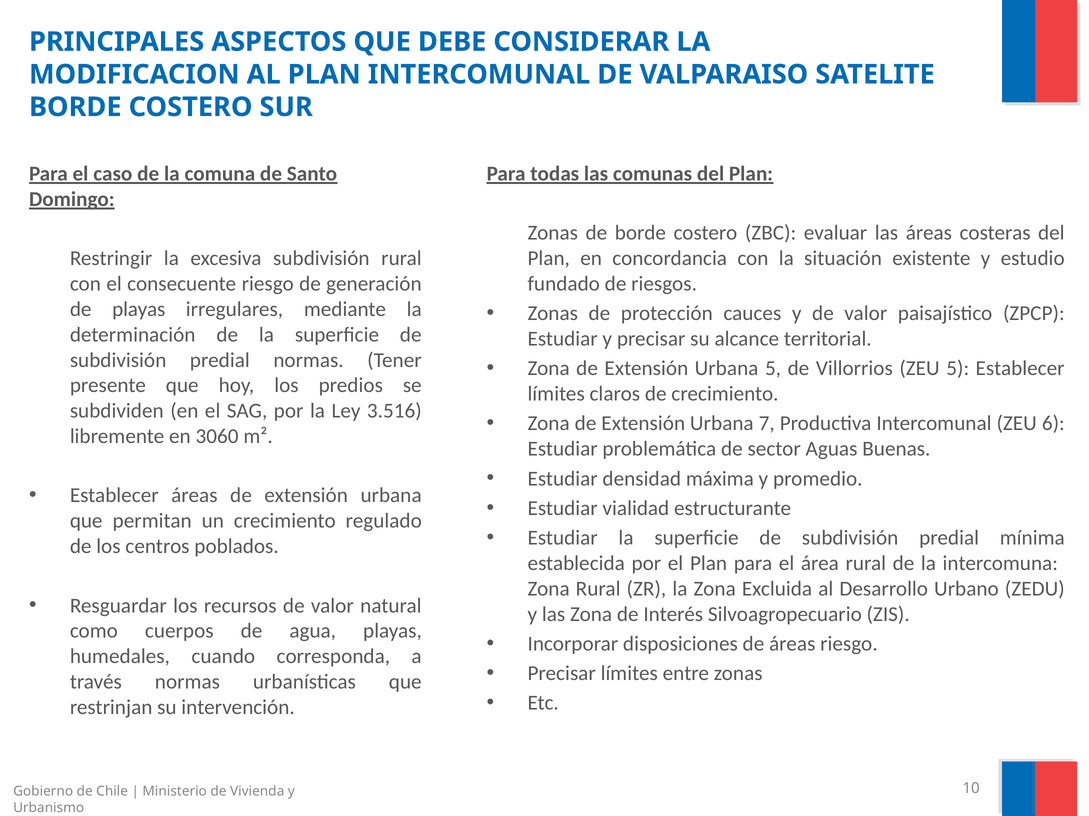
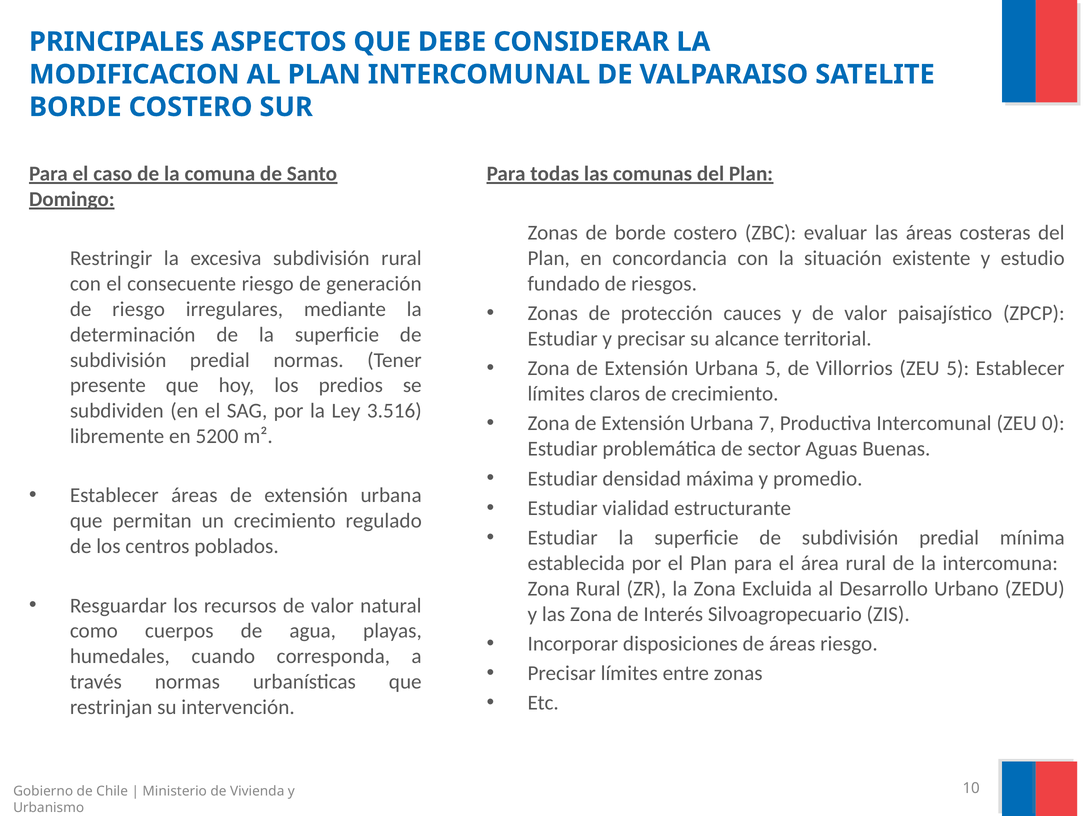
de playas: playas -> riesgo (139, 310)
6: 6 -> 0 (1053, 424)
3060: 3060 -> 5200 (217, 437)
